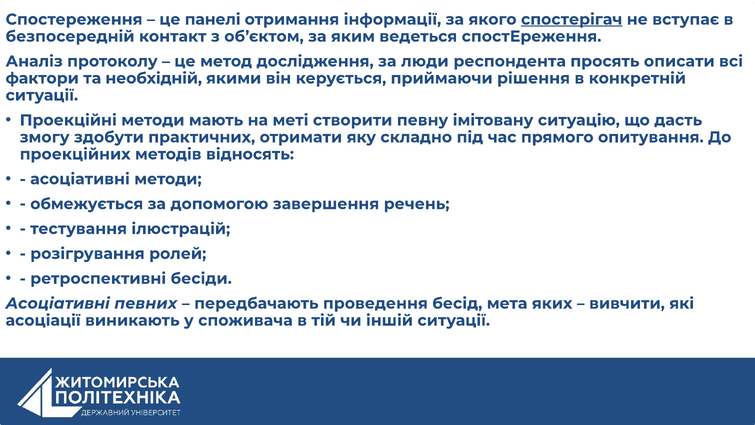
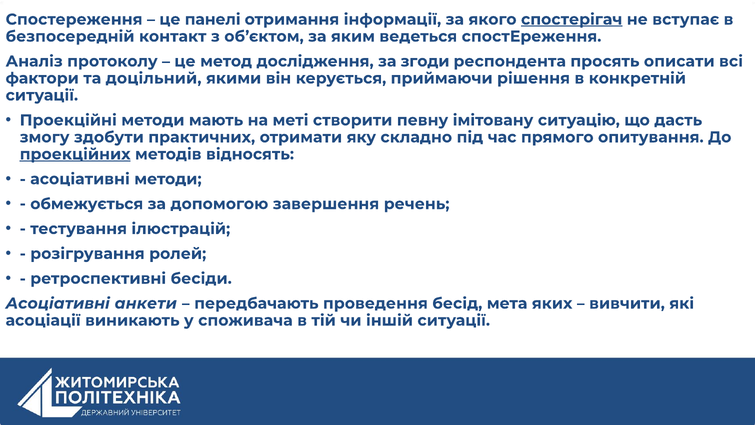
люди: люди -> згоди (425, 61)
необхідній: необхідній -> доцільний (154, 78)
проекційних underline: none -> present (75, 154)
певних: певних -> анкети (146, 303)
